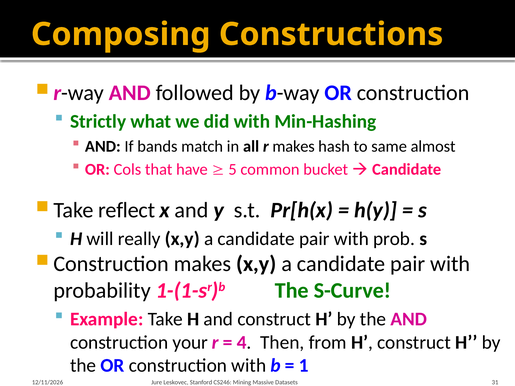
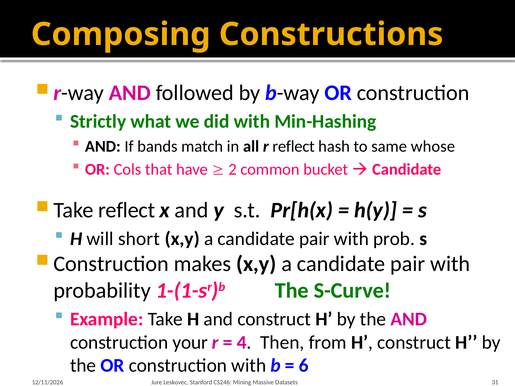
r makes: makes -> reflect (294, 146)
almost: almost -> whose (433, 146)
5: 5 -> 2 (233, 170)
really: really -> short (139, 239)
1: 1 -> 6 (304, 366)
